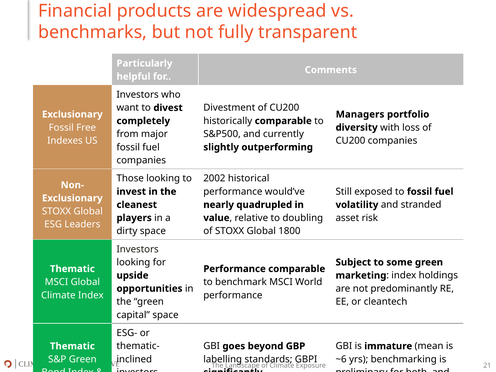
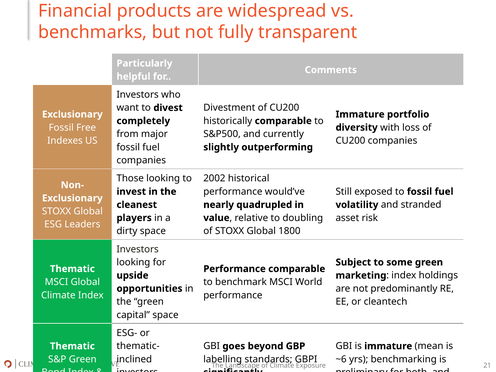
Managers: Managers -> Immature (360, 114)
